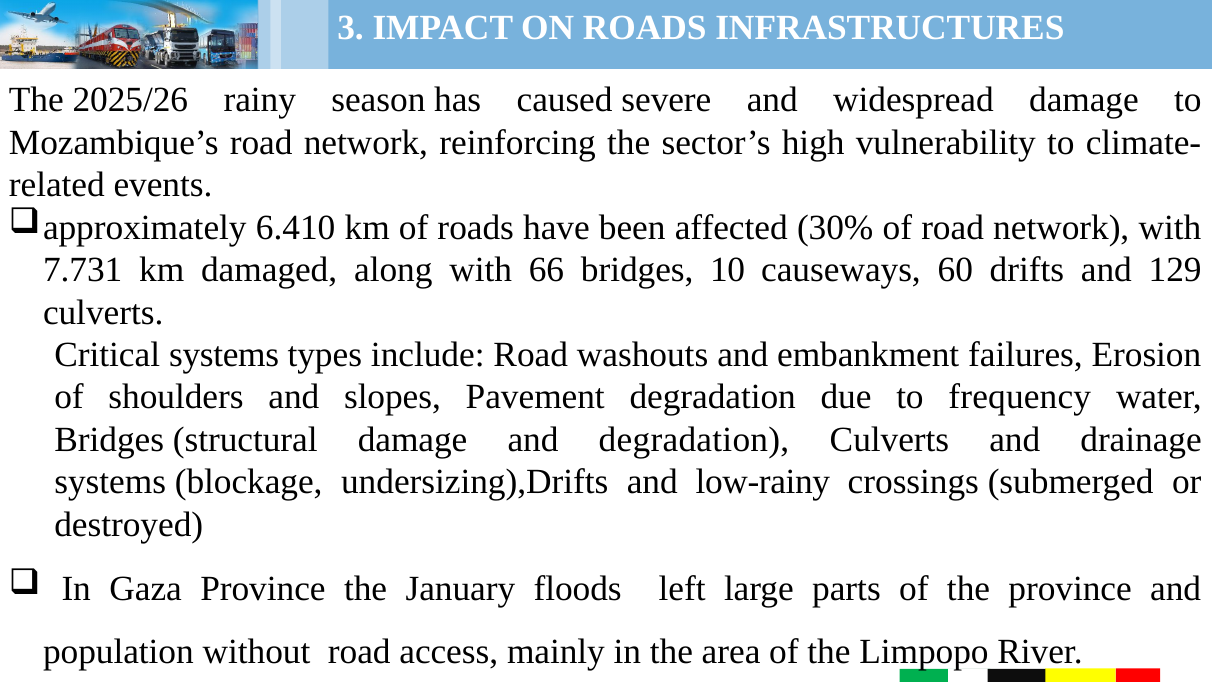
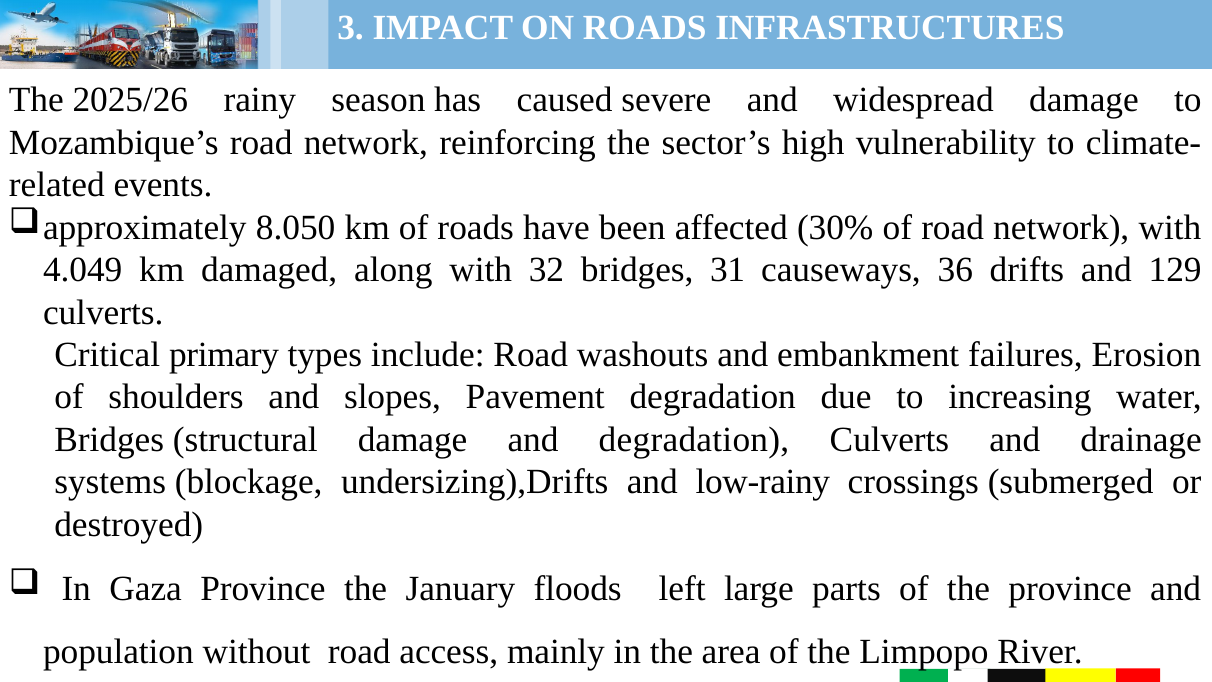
6.410: 6.410 -> 8.050 (296, 227)
7.731: 7.731 -> 4.049 (83, 270)
66: 66 -> 32 (547, 270)
10: 10 -> 31 (728, 270)
60: 60 -> 36 (955, 270)
Critical systems: systems -> primary (224, 355)
frequency: frequency -> increasing (1020, 397)
